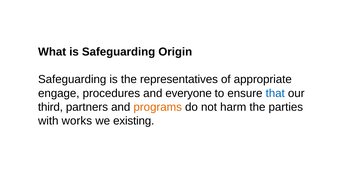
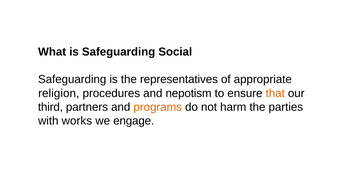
Origin: Origin -> Social (175, 52)
engage: engage -> religion (59, 93)
everyone: everyone -> nepotism (189, 93)
that colour: blue -> orange (275, 93)
existing: existing -> engage (134, 120)
